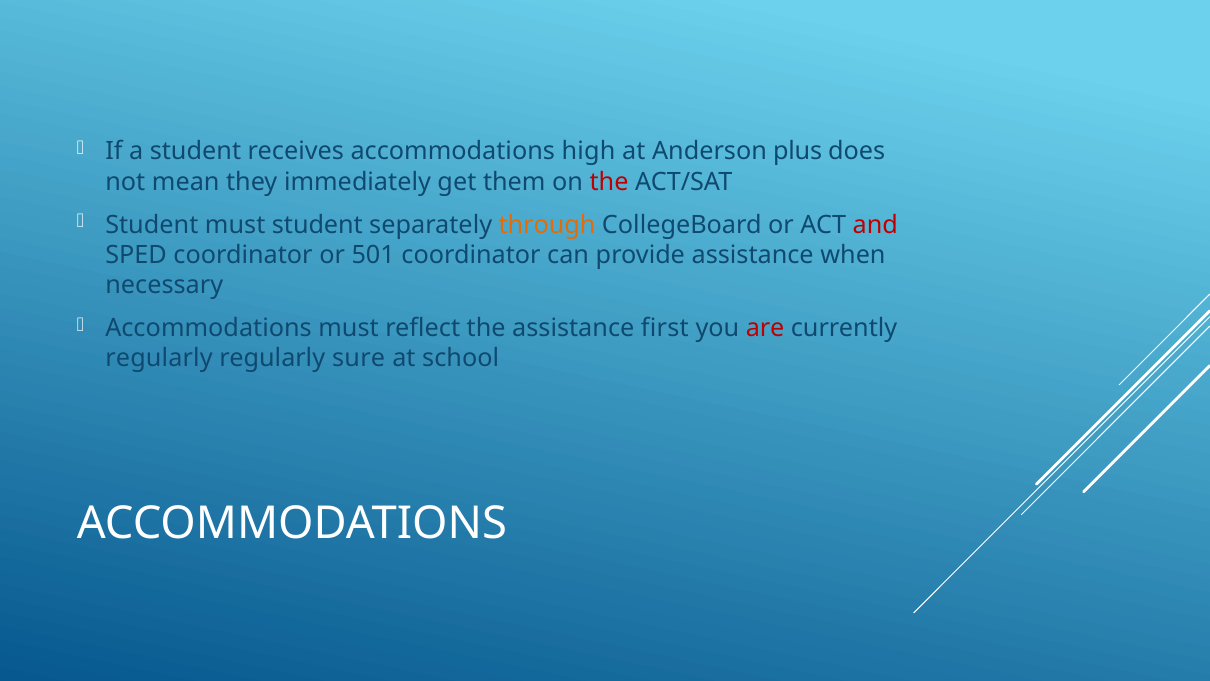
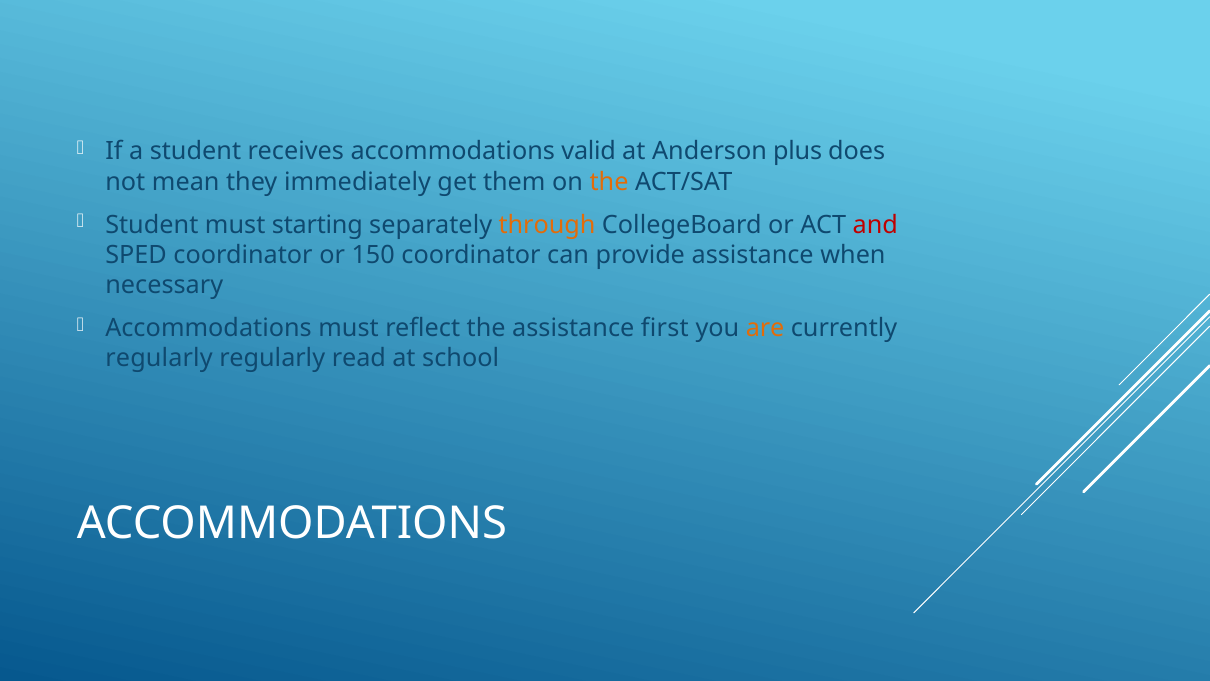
high: high -> valid (589, 152)
the colour: red -> orange (609, 182)
must student: student -> starting (317, 225)
501: 501 -> 150 (373, 255)
are colour: red -> orange (765, 328)
sure: sure -> read (359, 358)
